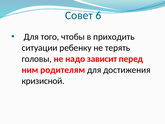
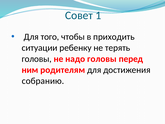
6: 6 -> 1 (98, 15)
надо зависит: зависит -> головы (102, 59)
кризисной: кризисной -> собранию (43, 81)
